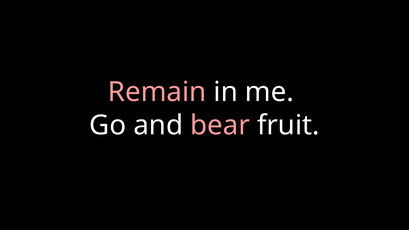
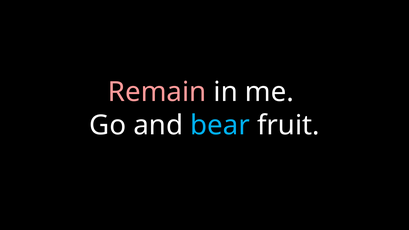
bear colour: pink -> light blue (220, 125)
